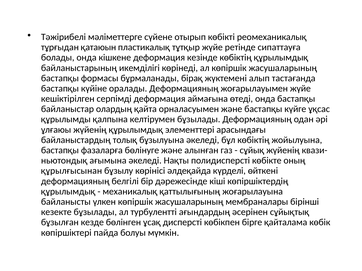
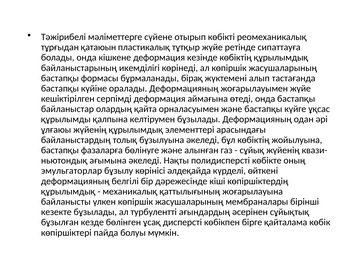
құрылғысынан: құрылғысынан -> эмульгаторлар (72, 171)
